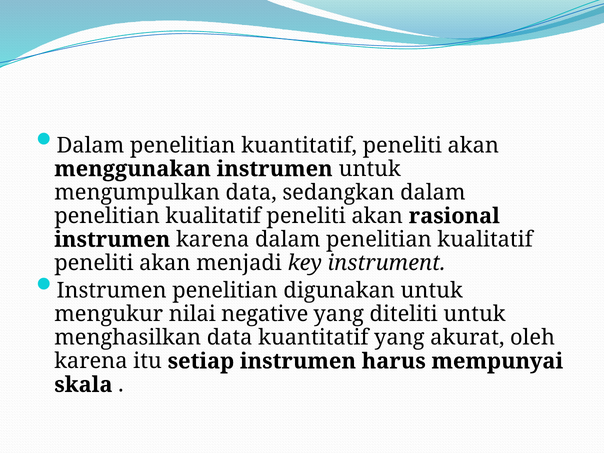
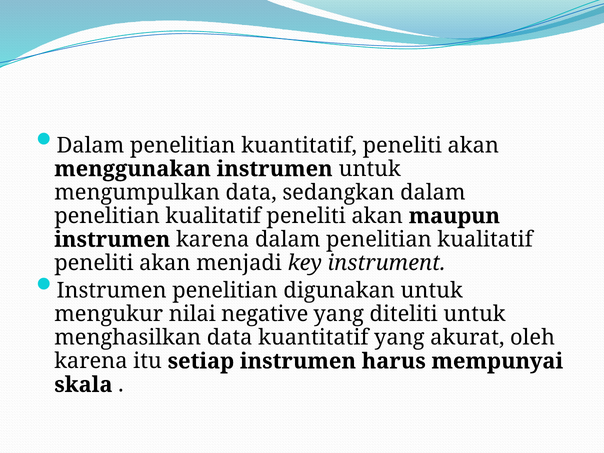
rasional: rasional -> maupun (454, 216)
